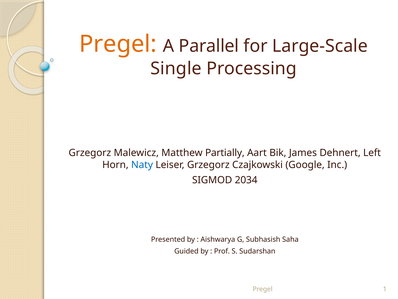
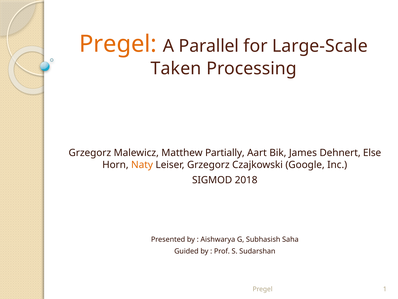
Single: Single -> Taken (176, 68)
Left: Left -> Else (372, 153)
Naty colour: blue -> orange (142, 165)
2034: 2034 -> 2018 (246, 180)
